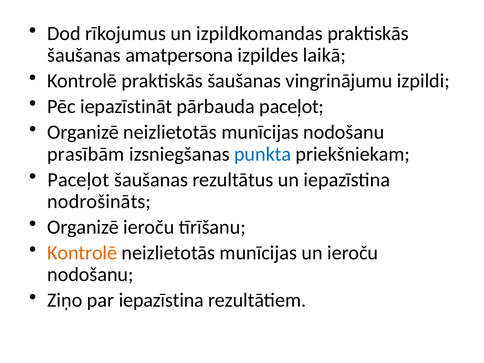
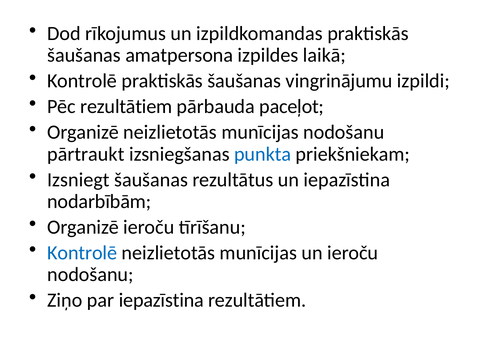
Pēc iepazīstināt: iepazīstināt -> rezultātiem (126, 107)
prasībām: prasībām -> pārtraukt (86, 154)
Paceļot: Paceļot -> Izsniegt (78, 180)
nodrošināts: nodrošināts -> nodarbībām (99, 201)
Kontrolē colour: orange -> blue (82, 253)
